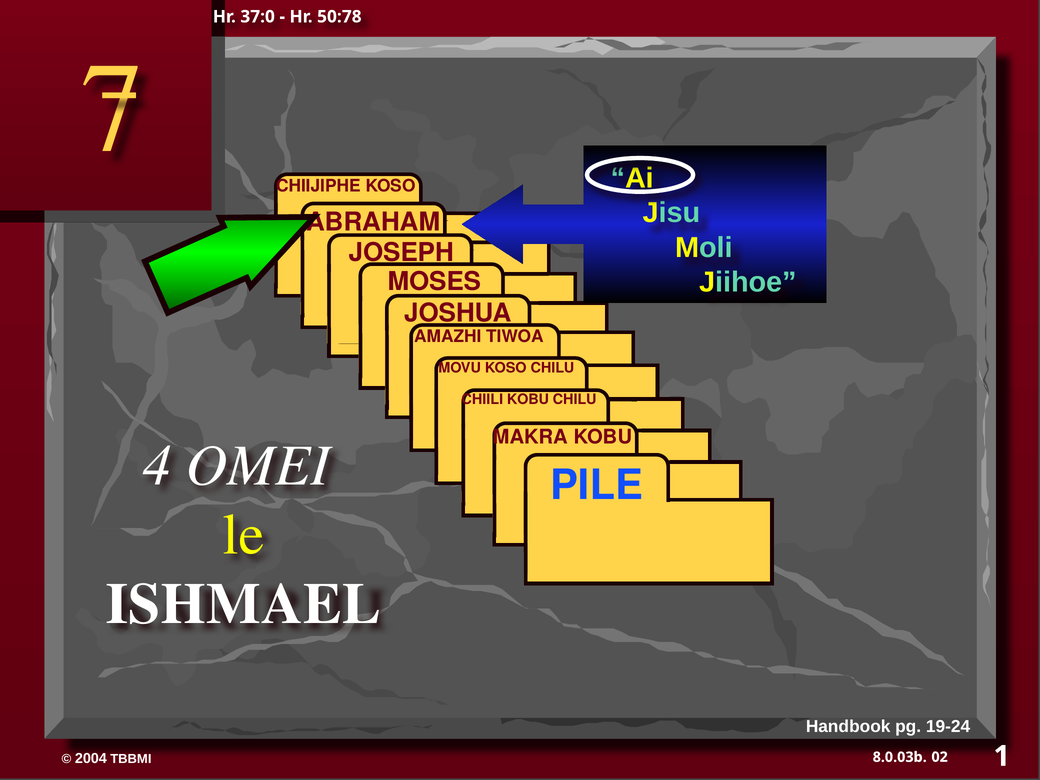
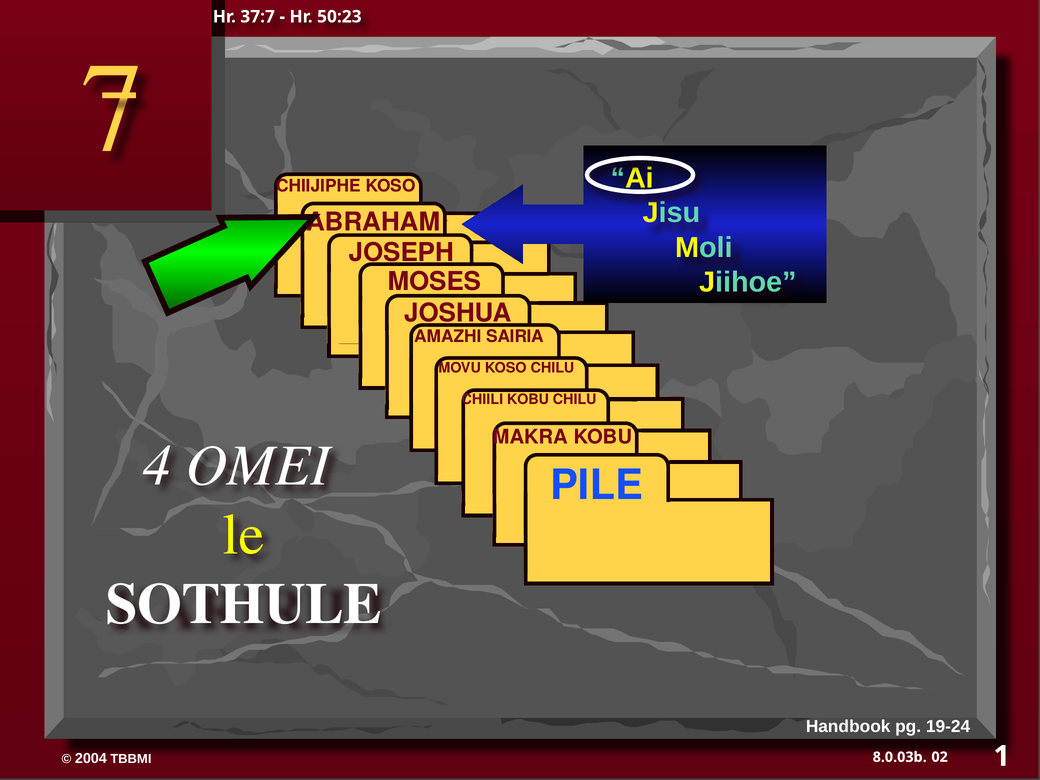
37:0: 37:0 -> 37:7 (258, 17)
50:78: 50:78 -> 50:23 (339, 17)
TIWOA: TIWOA -> SAIRIA (515, 337)
ISHMAEL: ISHMAEL -> SOTHULE (244, 604)
